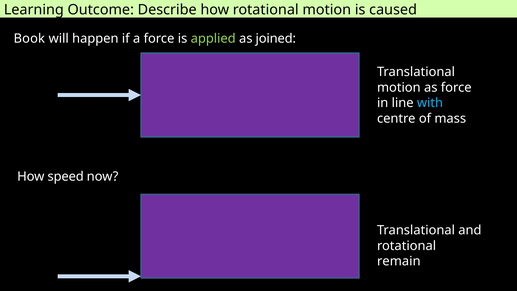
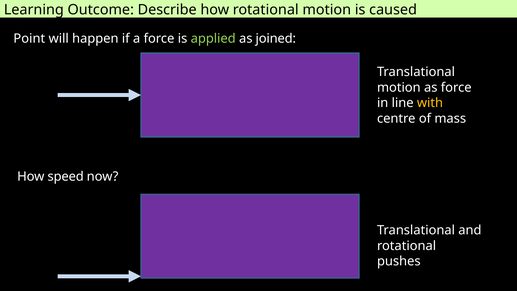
Book: Book -> Point (29, 39)
with colour: light blue -> yellow (430, 103)
remain: remain -> pushes (399, 261)
